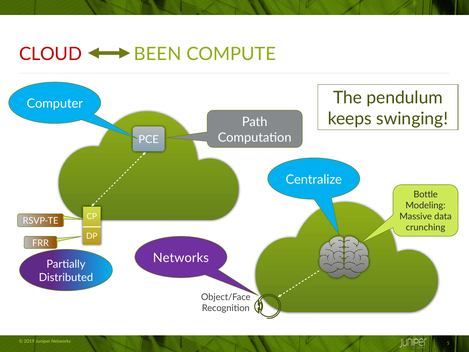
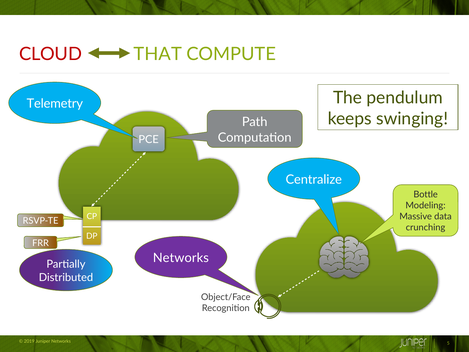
BEEN: BEEN -> THAT (158, 54)
Computer: Computer -> Telemetry (55, 104)
